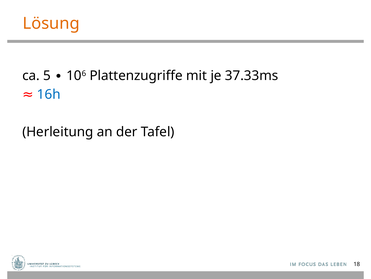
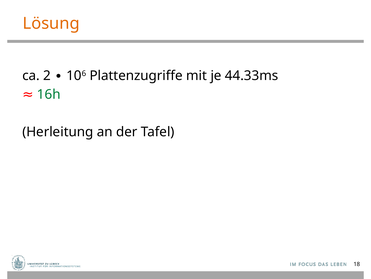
37.33ms: 37.33ms -> 44.33ms (252, 75)
5: 5 -> 2 (47, 75)
16h colour: blue -> green (49, 94)
